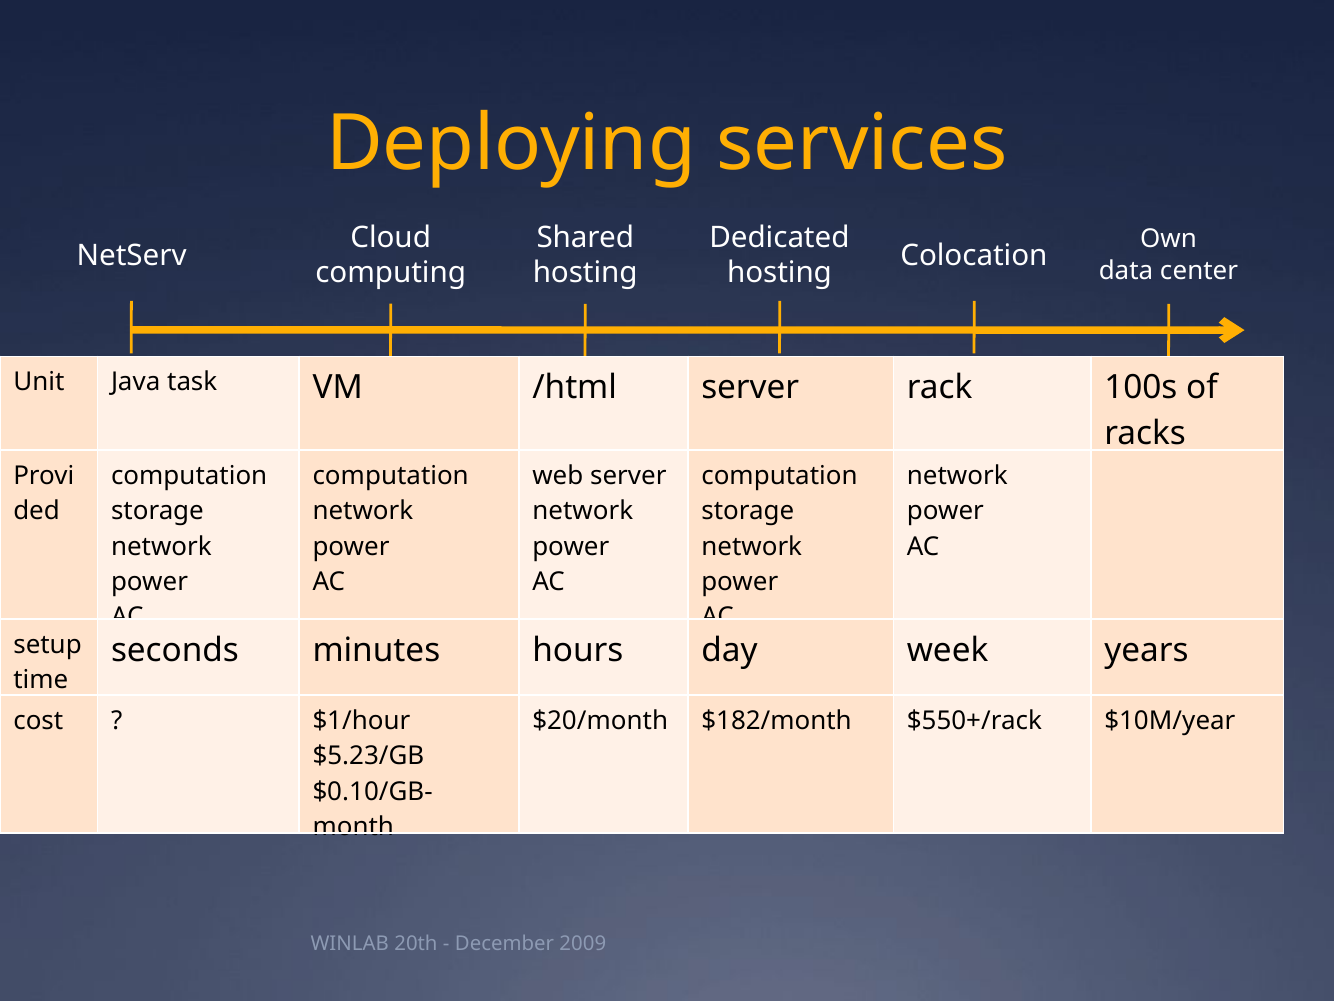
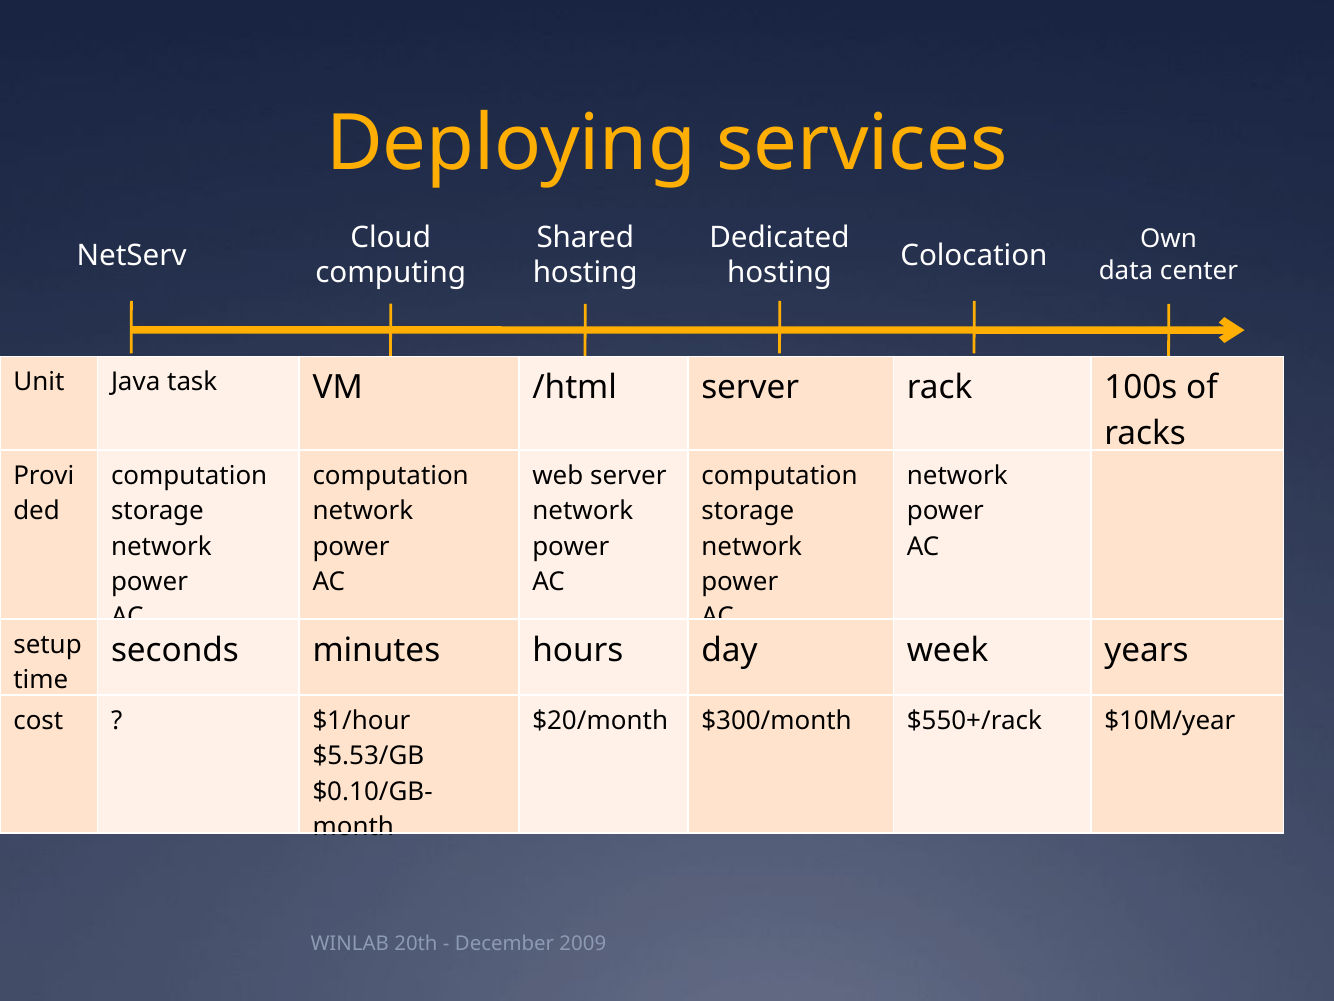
$182/month: $182/month -> $300/month (777, 720)
$5.23/GB: $5.23/GB -> $5.53/GB (368, 756)
